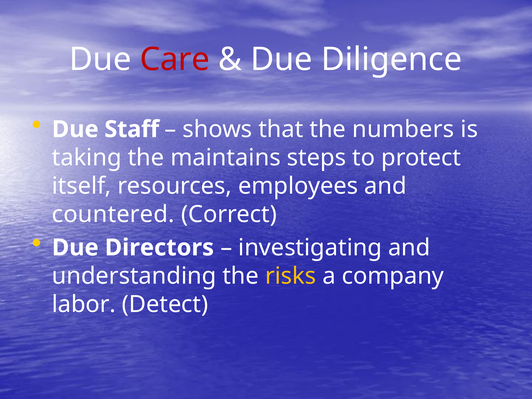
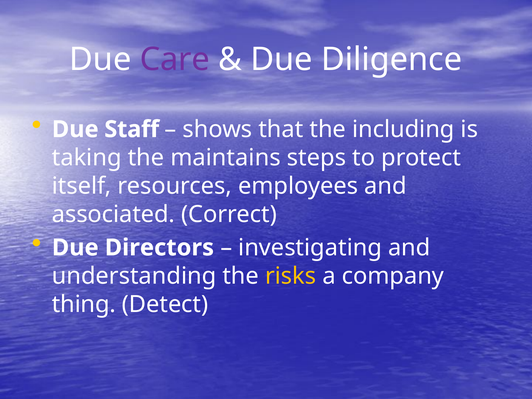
Care colour: red -> purple (175, 60)
numbers: numbers -> including (403, 129)
countered: countered -> associated (113, 214)
labor: labor -> thing (84, 304)
